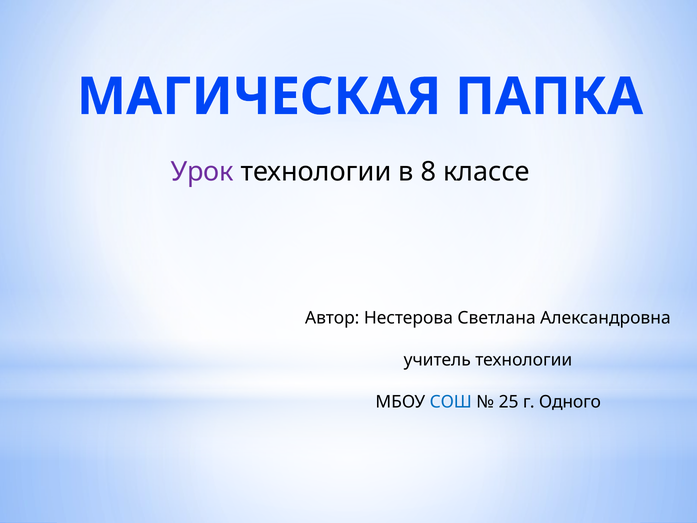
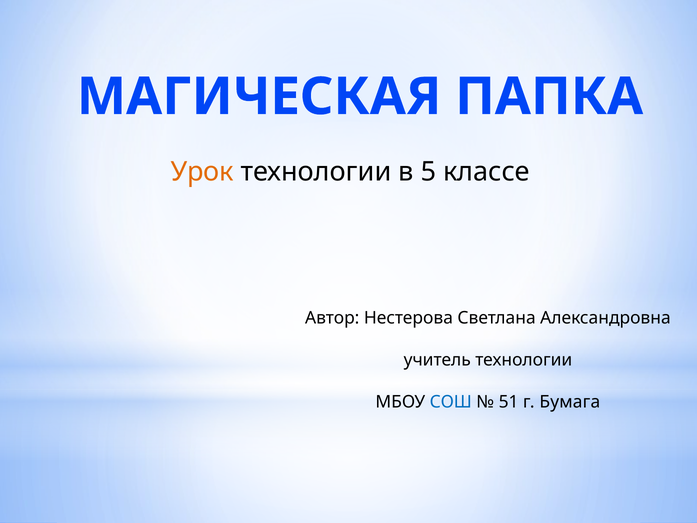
Урок colour: purple -> orange (202, 172)
8: 8 -> 5 (428, 172)
25: 25 -> 51 (509, 402)
Одного: Одного -> Бумага (570, 402)
